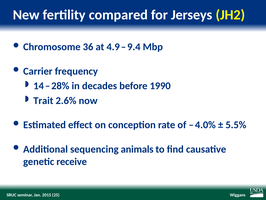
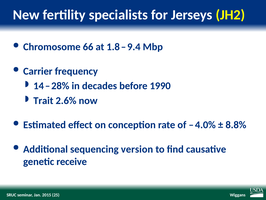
compared: compared -> specialists (118, 15)
36: 36 -> 66 (88, 47)
4.9: 4.9 -> 1.8 (113, 47)
5.5%: 5.5% -> 8.8% (236, 125)
animals: animals -> version (137, 149)
